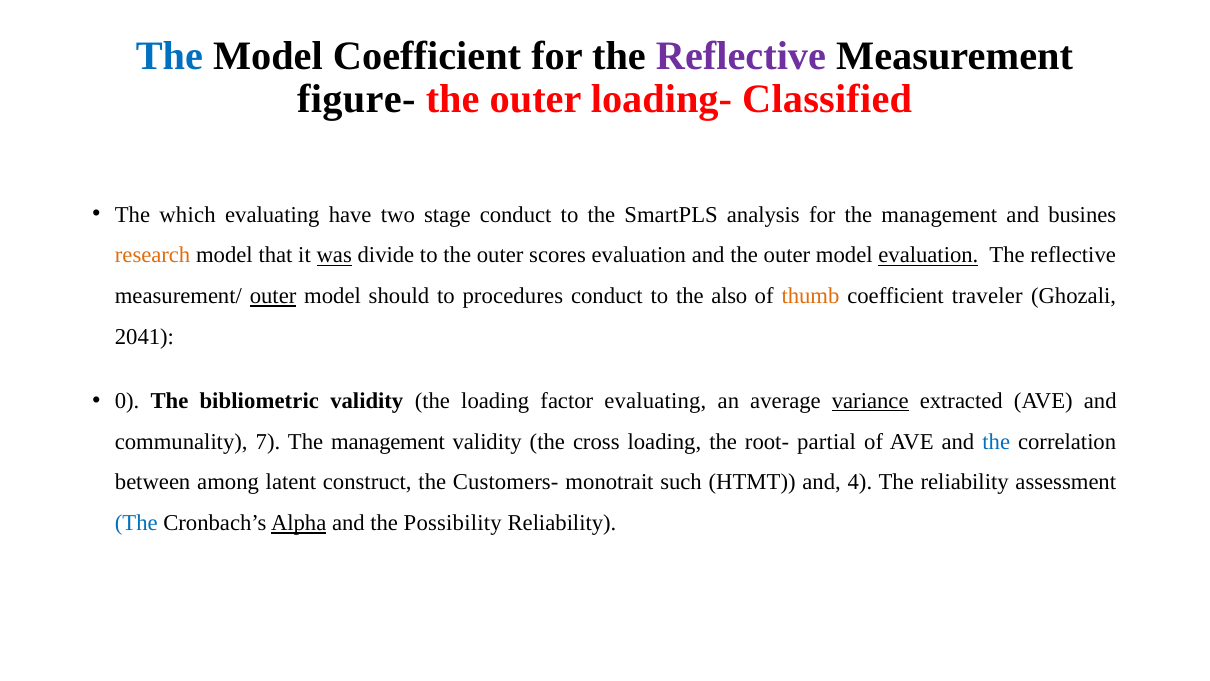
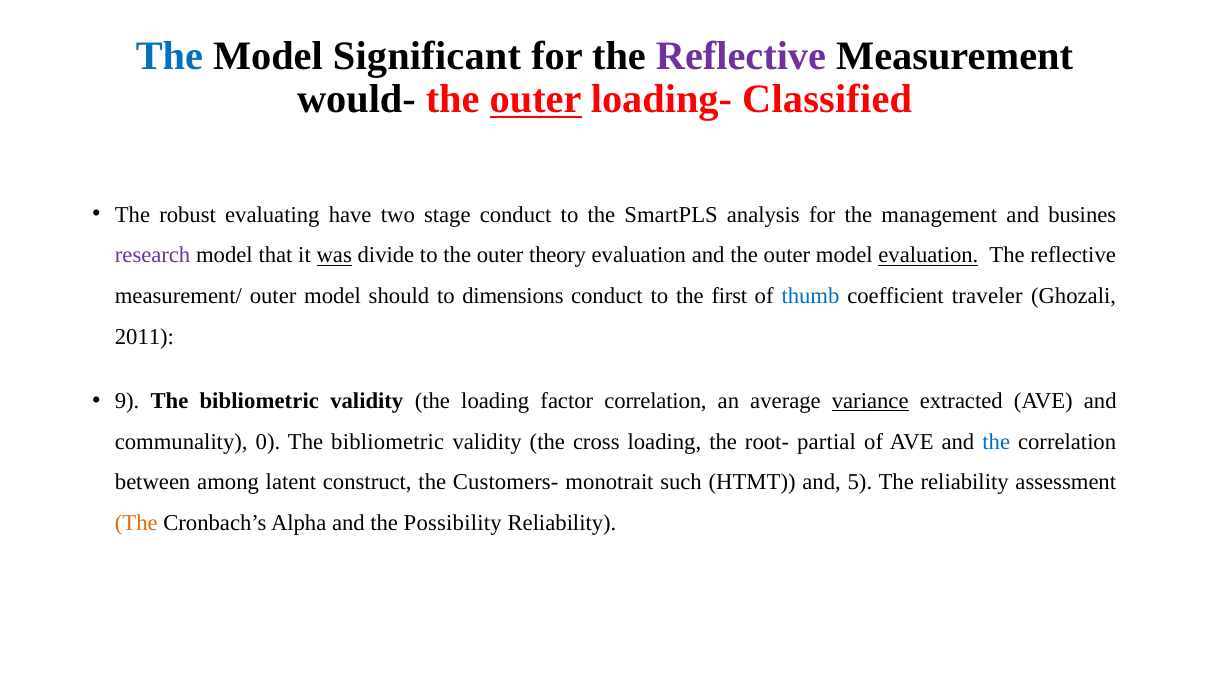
Model Coefficient: Coefficient -> Significant (427, 56)
figure-: figure- -> would- (356, 99)
outer underline: none -> present (536, 99)
which: which -> robust (188, 215)
research colour: orange -> purple (153, 255)
scores: scores -> theory (558, 255)
outer underline: present -> none (273, 296)
procedures: procedures -> dimensions (513, 296)
also: also -> first (729, 296)
thumb colour: orange -> blue (810, 296)
2041: 2041 -> 2011 (144, 337)
0: 0 -> 9 (127, 401)
factor evaluating: evaluating -> correlation (656, 401)
7: 7 -> 0 (268, 441)
management: management -> bibliometric (388, 441)
4: 4 -> 5 (860, 482)
The colour: blue -> orange (136, 523)
Alpha underline: present -> none (299, 523)
